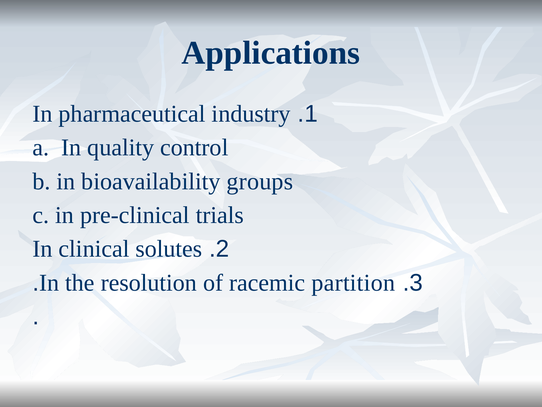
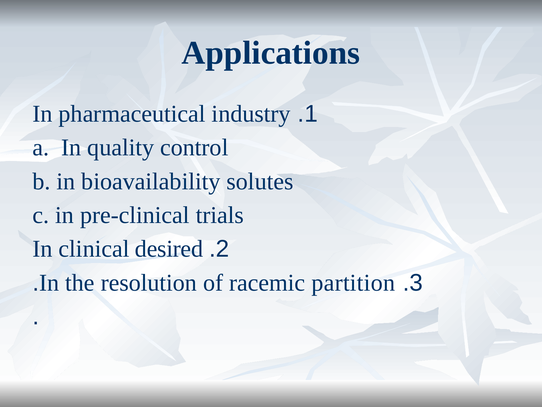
groups: groups -> solutes (260, 181)
solutes: solutes -> desired (169, 249)
